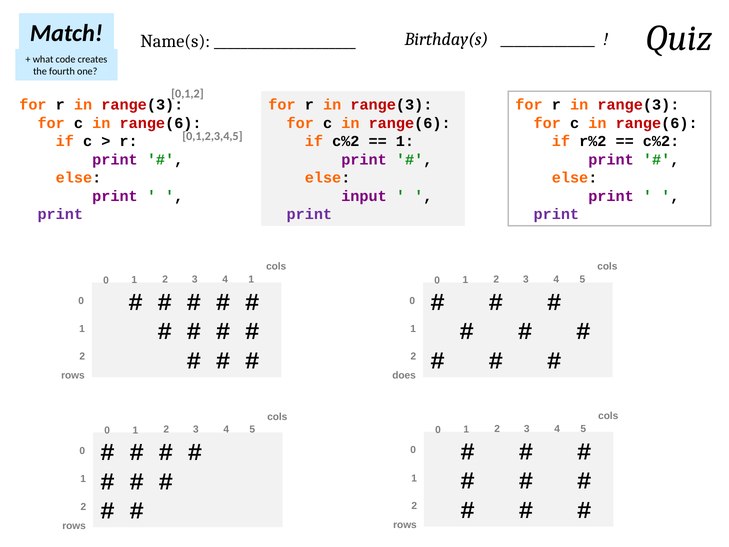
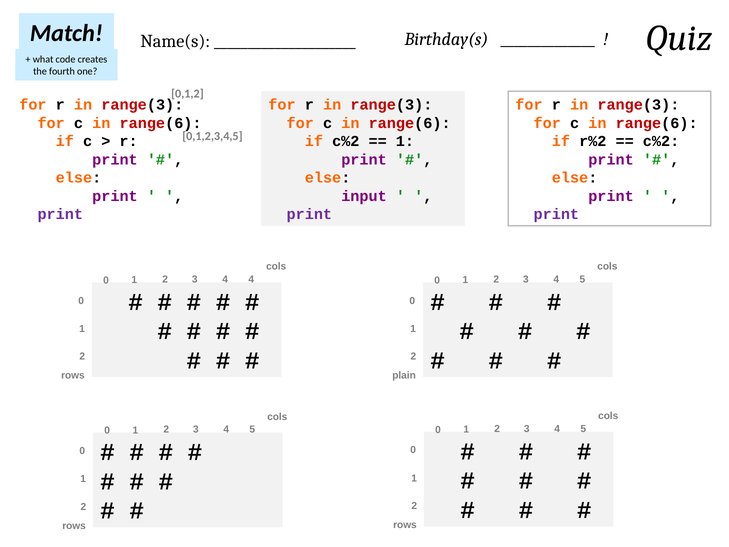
4 1: 1 -> 4 (251, 279)
does: does -> plain (404, 375)
